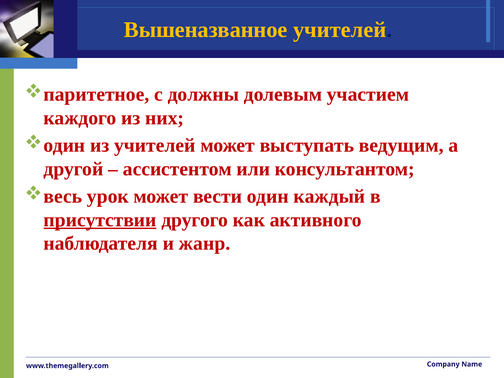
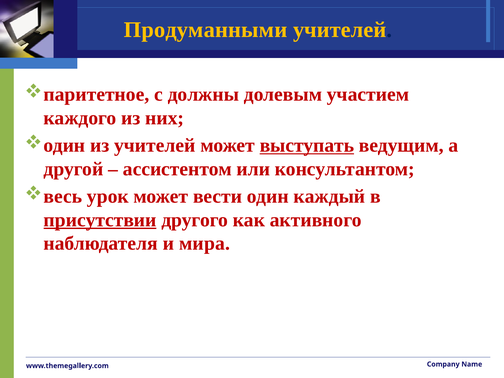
Вышеназванное: Вышеназванное -> Продуманными (206, 30)
выступать underline: none -> present (307, 145)
жанр: жанр -> мира (205, 243)
